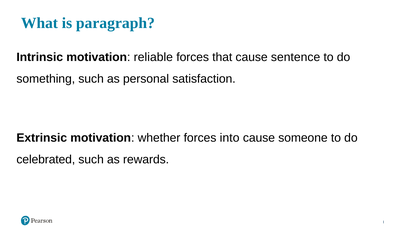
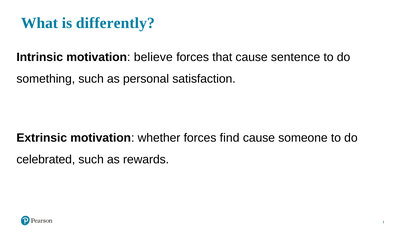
paragraph: paragraph -> differently (115, 23)
reliable: reliable -> believe (153, 57)
into: into -> find (230, 138)
